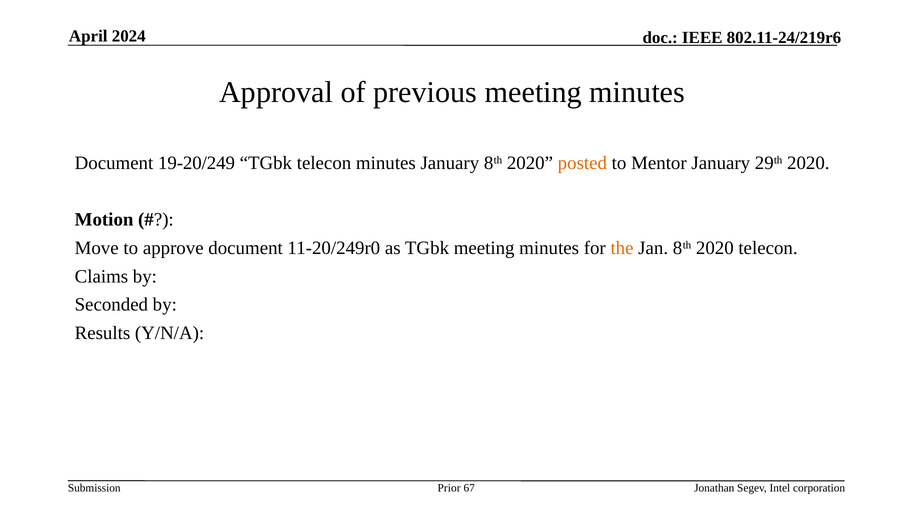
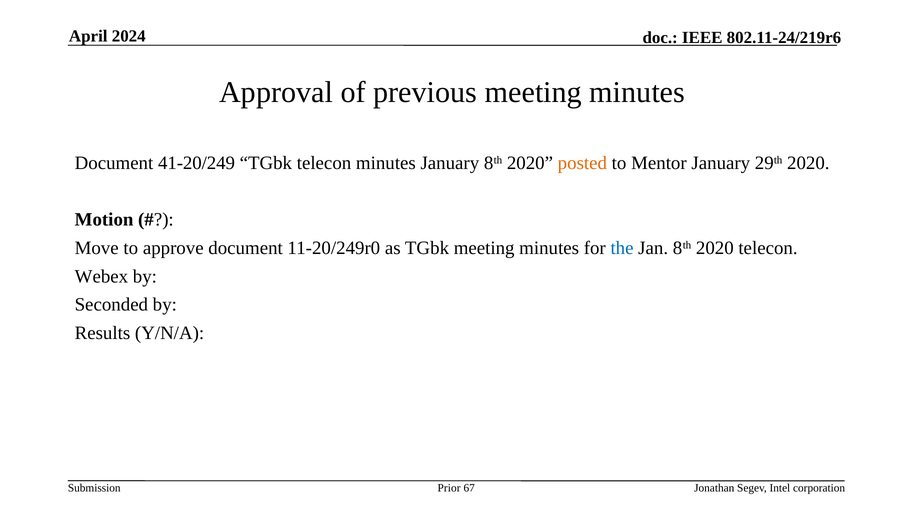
19-20/249: 19-20/249 -> 41-20/249 (197, 163)
the colour: orange -> blue (622, 248)
Claims: Claims -> Webex (101, 276)
